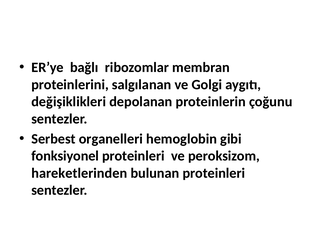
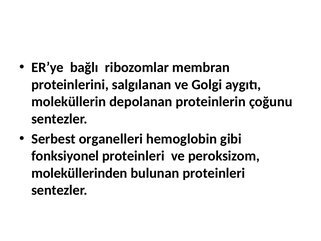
değişiklikleri: değişiklikleri -> moleküllerin (69, 102)
hareketlerinden: hareketlerinden -> moleküllerinden (79, 173)
